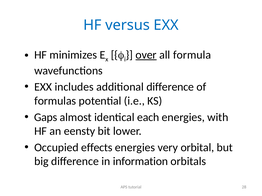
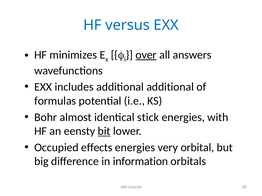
formula: formula -> answers (192, 55)
additional difference: difference -> additional (170, 87)
Gaps: Gaps -> Bohr (46, 117)
each: each -> stick (148, 117)
bit underline: none -> present (104, 131)
